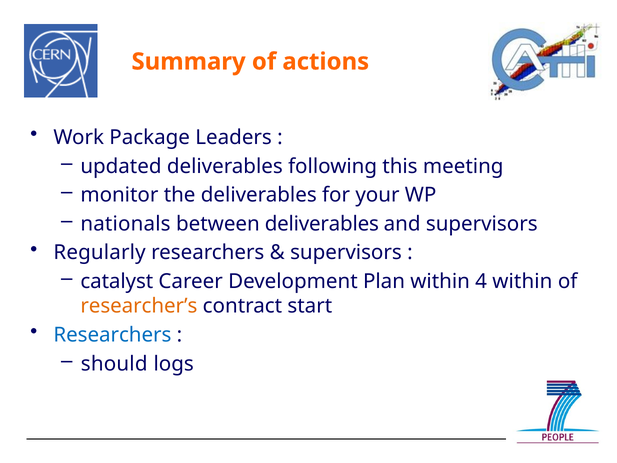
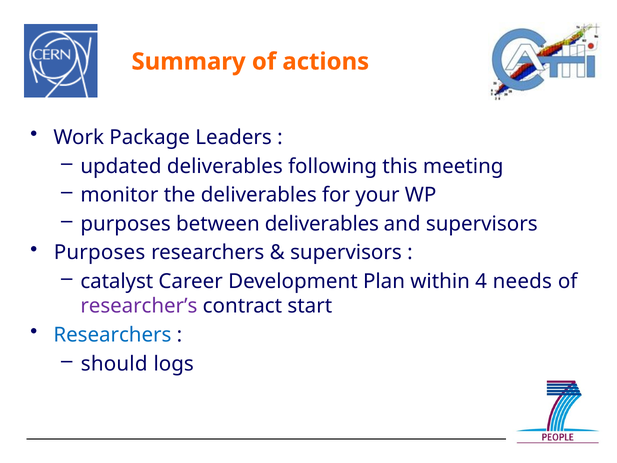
nationals: nationals -> purposes (126, 224)
Regularly: Regularly -> Purposes (100, 253)
4 within: within -> needs (522, 281)
researcher’s colour: orange -> purple (139, 306)
